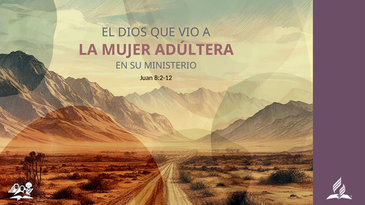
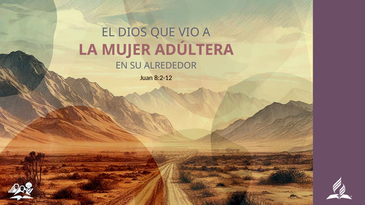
MINISTERIO: MINISTERIO -> ALREDEDOR (170, 66)
